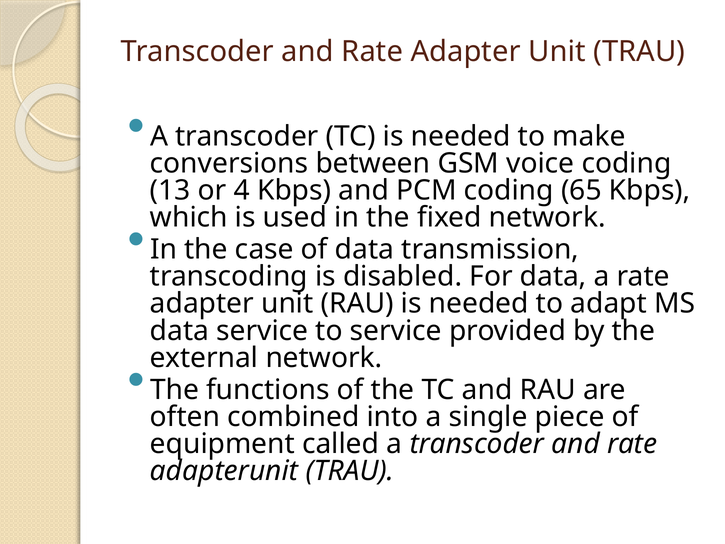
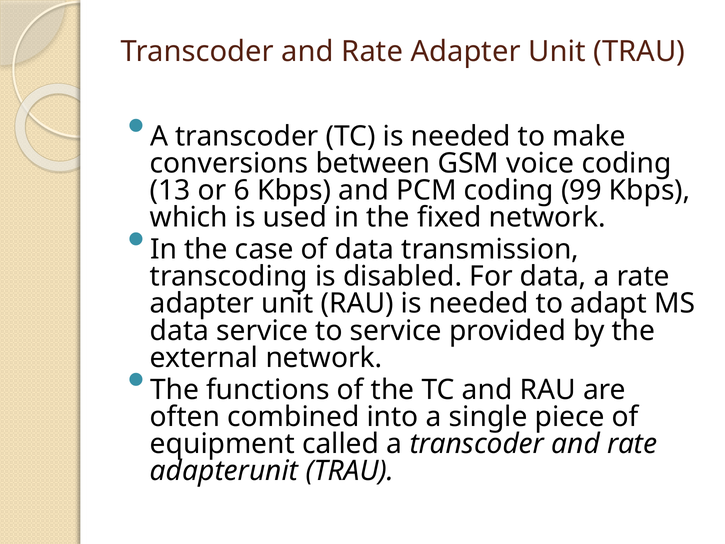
4: 4 -> 6 (242, 190)
65: 65 -> 99 (581, 190)
